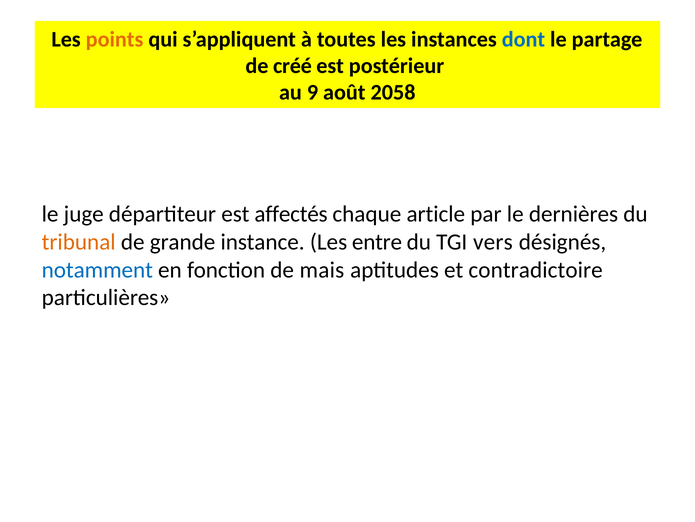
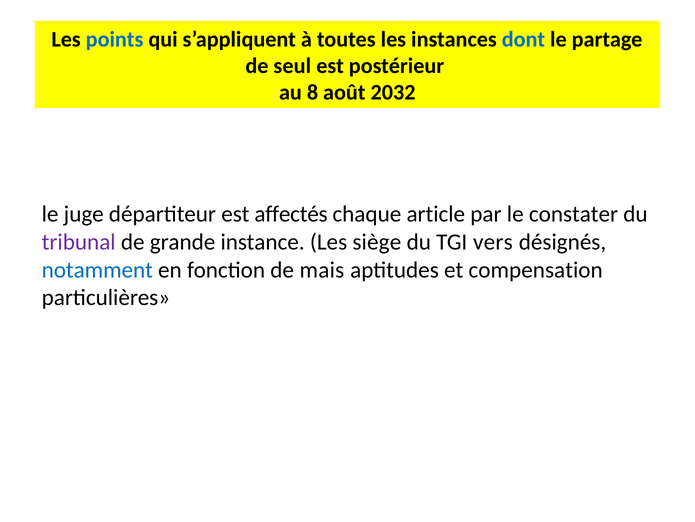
points colour: orange -> blue (115, 39)
créé: créé -> seul (292, 66)
9: 9 -> 8 (313, 92)
2058: 2058 -> 2032 (393, 92)
dernières: dernières -> constater (574, 214)
tribunal colour: orange -> purple (79, 242)
entre: entre -> siège (377, 242)
contradictoire: contradictoire -> compensation (536, 270)
